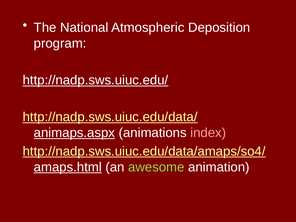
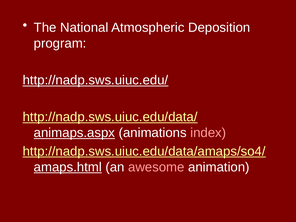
awesome colour: light green -> pink (156, 167)
